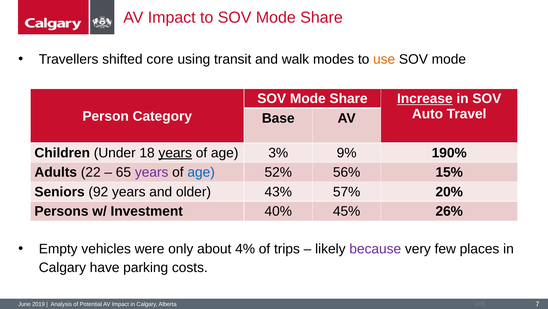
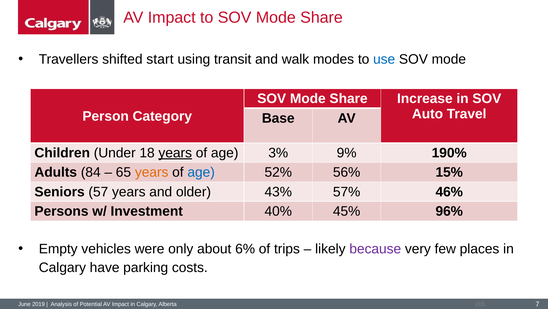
core: core -> start (160, 59)
use colour: orange -> blue (384, 59)
Increase underline: present -> none (425, 99)
22: 22 -> 84 (91, 172)
years colour: purple -> orange (152, 172)
92: 92 -> 57 (98, 191)
20%: 20% -> 46% (449, 191)
26%: 26% -> 96% (449, 211)
4%: 4% -> 6% (245, 248)
